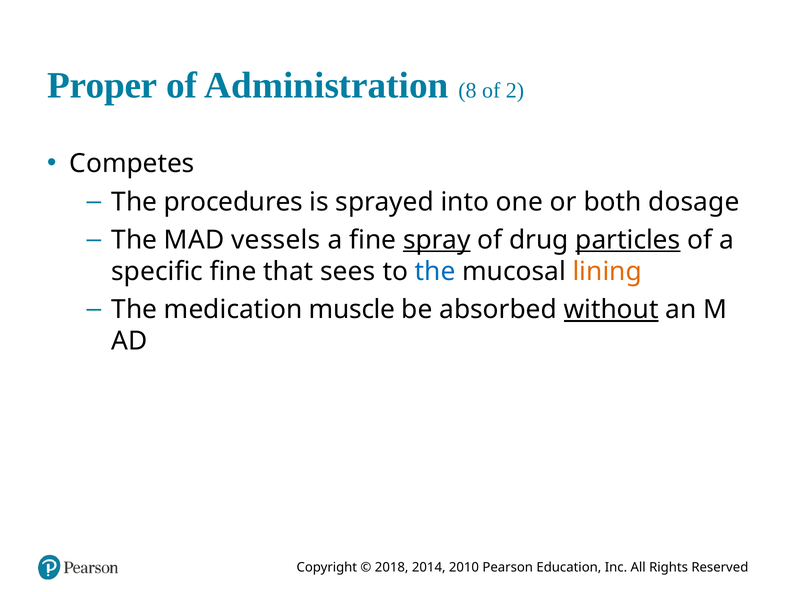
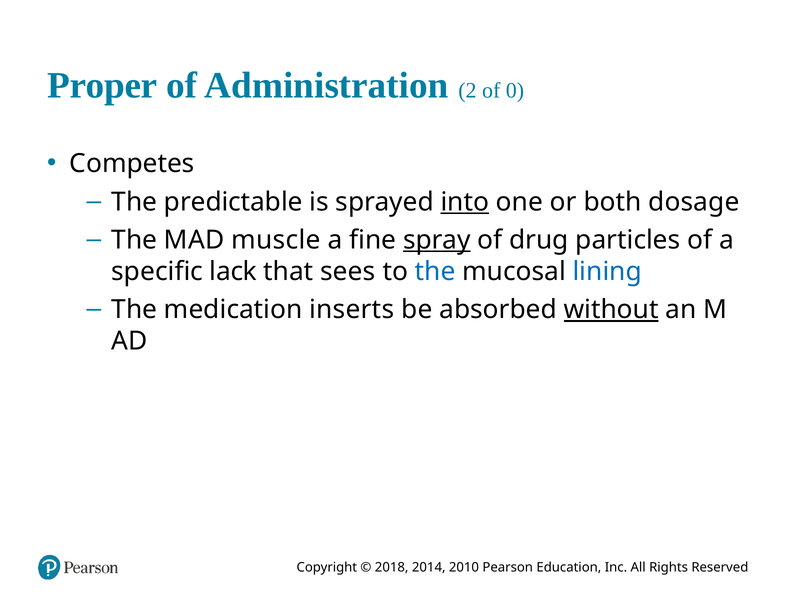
8: 8 -> 2 (467, 91)
2: 2 -> 0 (515, 91)
procedures: procedures -> predictable (233, 202)
into underline: none -> present (465, 202)
vessels: vessels -> muscle (276, 240)
particles underline: present -> none (628, 240)
specific fine: fine -> lack (233, 272)
lining colour: orange -> blue (607, 272)
muscle: muscle -> inserts (352, 310)
